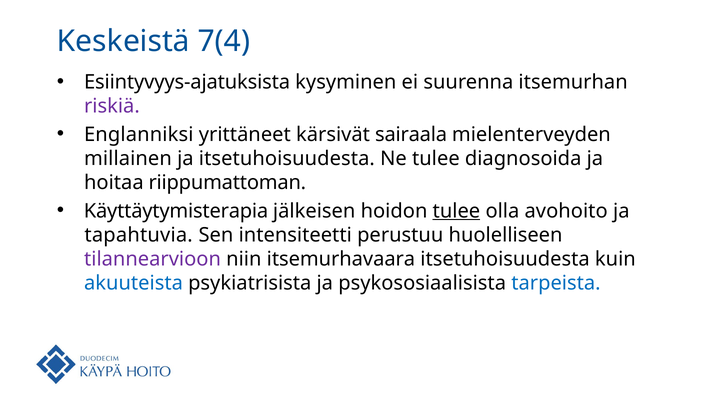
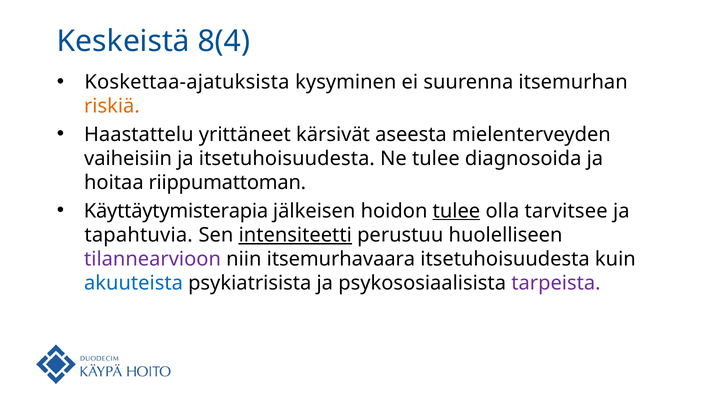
7(4: 7(4 -> 8(4 (224, 41)
Esiintyvyys-ajatuksista: Esiintyvyys-ajatuksista -> Koskettaa-ajatuksista (187, 82)
riskiä colour: purple -> orange (112, 106)
Englanniksi: Englanniksi -> Haastattelu (139, 134)
sairaala: sairaala -> aseesta (411, 134)
millainen: millainen -> vaiheisiin (128, 158)
avohoito: avohoito -> tarvitsee (566, 211)
intensiteetti underline: none -> present (295, 235)
tarpeista colour: blue -> purple (556, 283)
